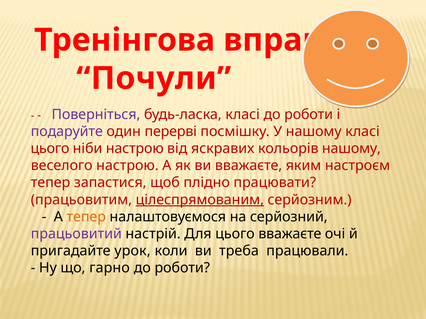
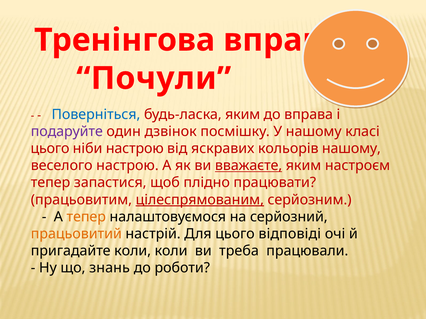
Поверніться colour: purple -> blue (96, 115)
будь-ласка класі: класі -> яким (243, 115)
роботи: роботи -> вправа (309, 115)
перерві: перерві -> дзвінок (171, 132)
вважаєте underline: none -> present (249, 166)
працьовитий colour: purple -> orange (76, 234)
цього вважаєте: вважаєте -> відповіді (290, 234)
пригадайте урок: урок -> коли (133, 251)
гарно: гарно -> знань (110, 268)
